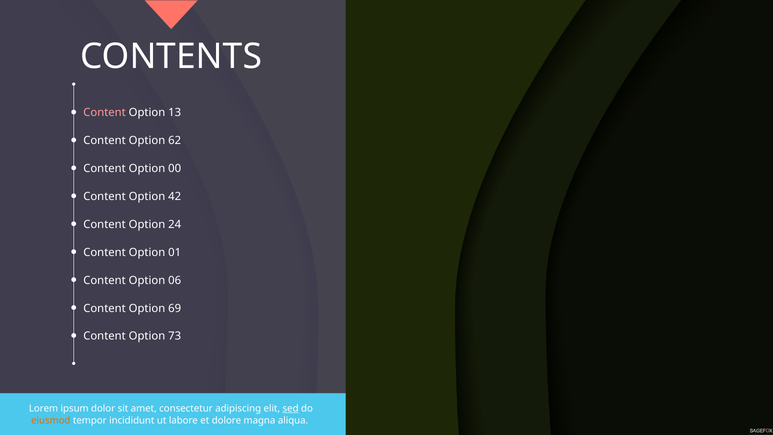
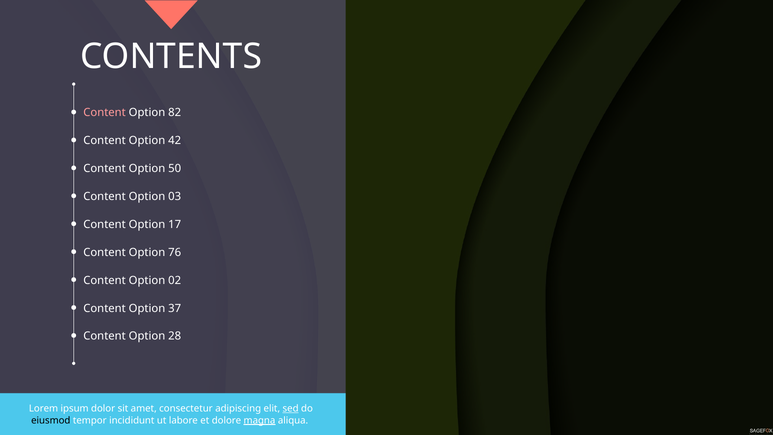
13: 13 -> 82 (175, 113)
62: 62 -> 42 (175, 141)
00: 00 -> 50 (175, 168)
42: 42 -> 03 (175, 197)
24: 24 -> 17 (175, 225)
01: 01 -> 76 (175, 252)
06: 06 -> 02 (175, 280)
69: 69 -> 37 (175, 308)
73: 73 -> 28 (175, 336)
eiusmod colour: orange -> black (51, 420)
magna underline: none -> present (259, 420)
